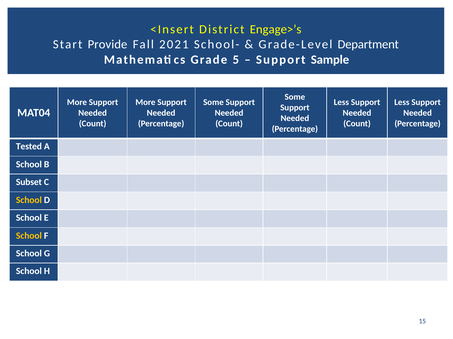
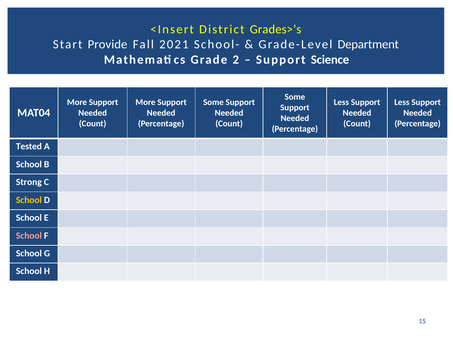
Engage>’s: Engage>’s -> Grades>’s (276, 29)
5: 5 -> 2 (236, 60)
Sample: Sample -> Science (330, 60)
Subset: Subset -> Strong (29, 183)
School colour: yellow -> pink (29, 236)
